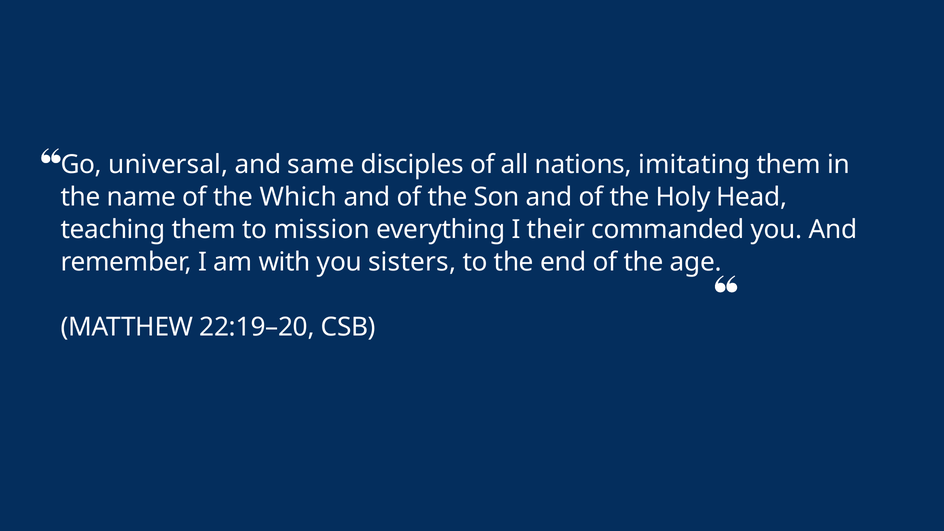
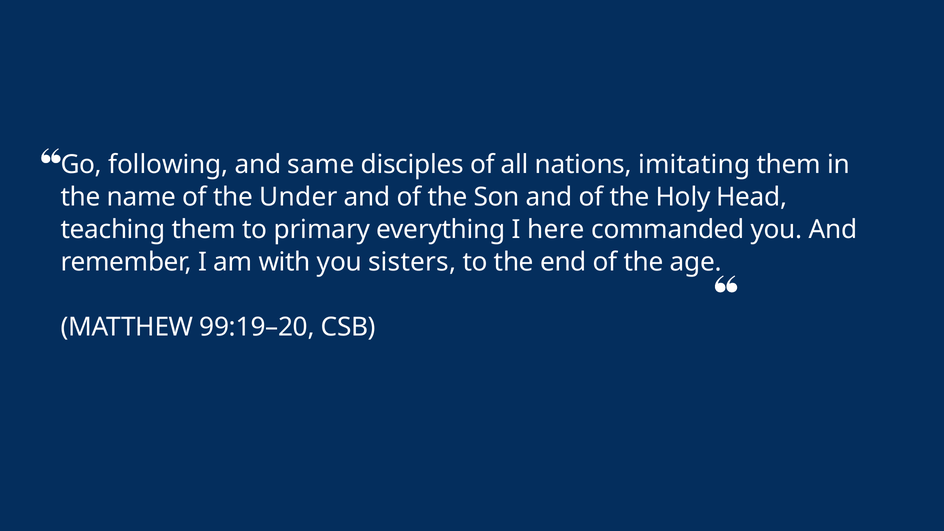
universal: universal -> following (168, 165)
Which: Which -> Under (298, 197)
mission: mission -> primary (322, 230)
their: their -> here (556, 230)
22:19–20: 22:19–20 -> 99:19–20 (257, 327)
